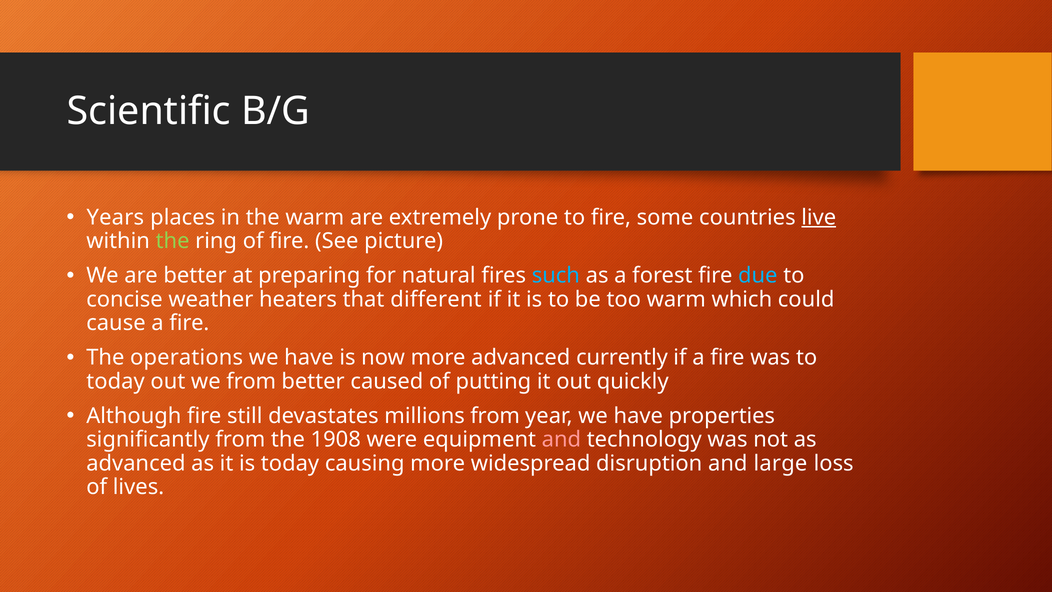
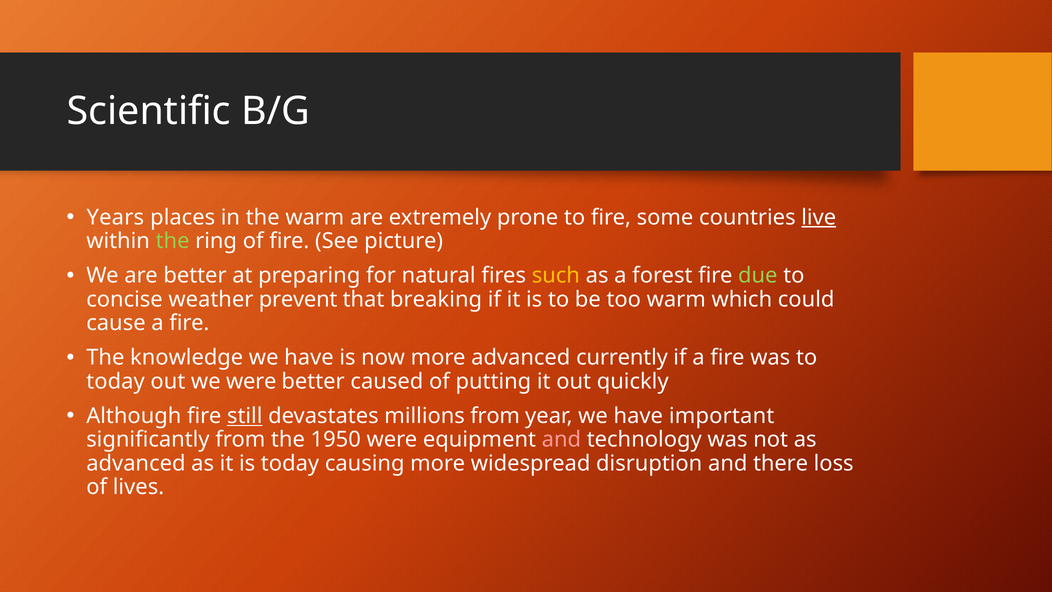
such colour: light blue -> yellow (556, 276)
due colour: light blue -> light green (758, 276)
heaters: heaters -> prevent (298, 299)
different: different -> breaking (436, 299)
operations: operations -> knowledge (187, 358)
we from: from -> were (251, 381)
still underline: none -> present (245, 416)
properties: properties -> important (722, 416)
1908: 1908 -> 1950 (336, 440)
large: large -> there (781, 463)
